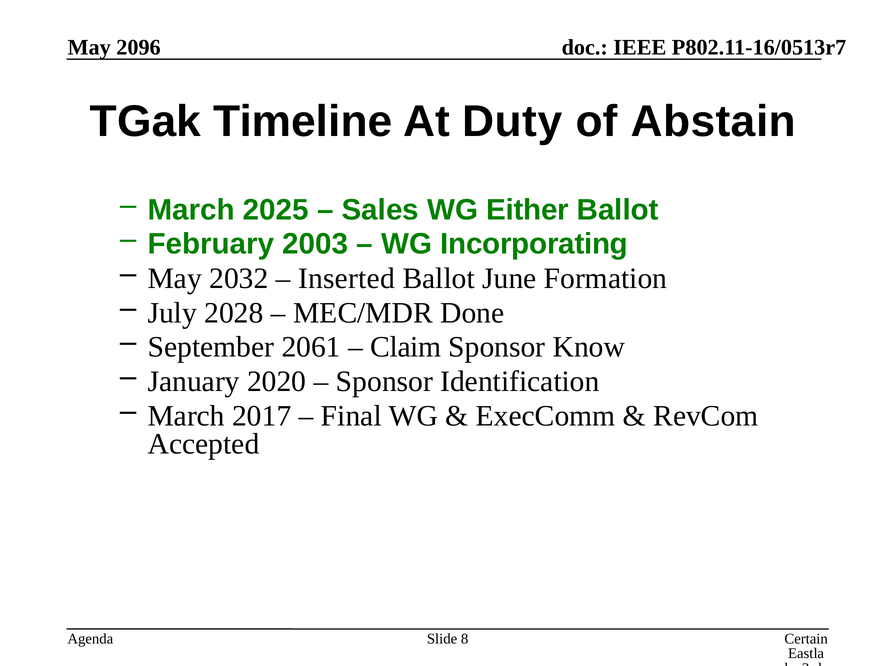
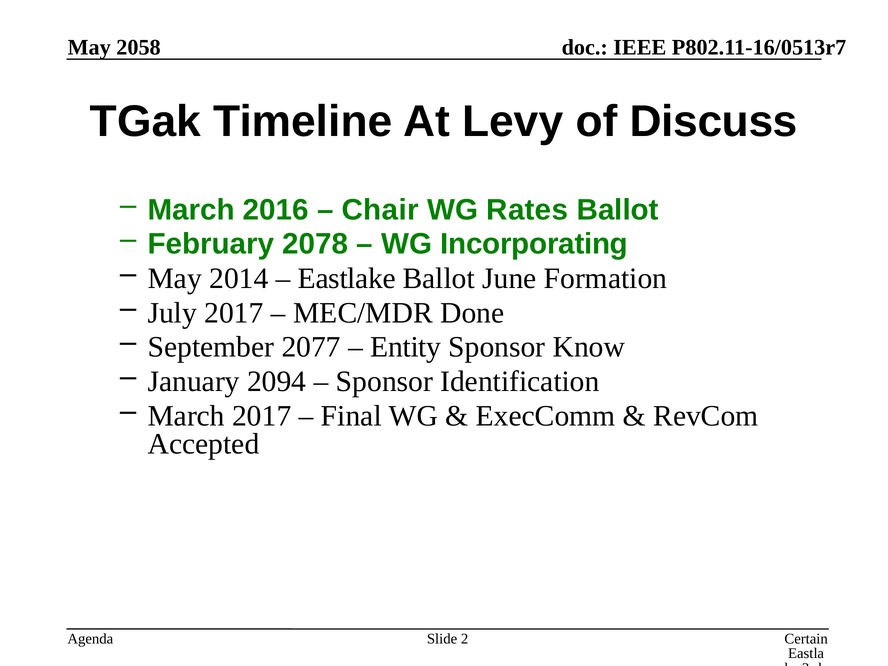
2096: 2096 -> 2058 (139, 47)
Duty: Duty -> Levy (513, 121)
Abstain: Abstain -> Discuss (714, 121)
2025: 2025 -> 2016 (276, 210)
Sales: Sales -> Chair (380, 210)
Either: Either -> Rates (527, 210)
2003: 2003 -> 2078 (315, 244)
2032: 2032 -> 2014 (239, 278)
Inserted: Inserted -> Eastlake (347, 278)
July 2028: 2028 -> 2017 (234, 313)
2061: 2061 -> 2077 (311, 347)
Claim: Claim -> Entity (406, 347)
2020: 2020 -> 2094 (277, 381)
8: 8 -> 2 (465, 639)
